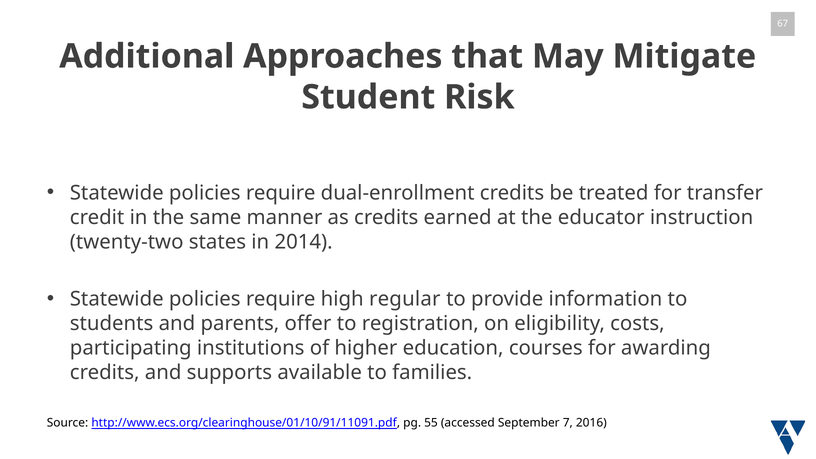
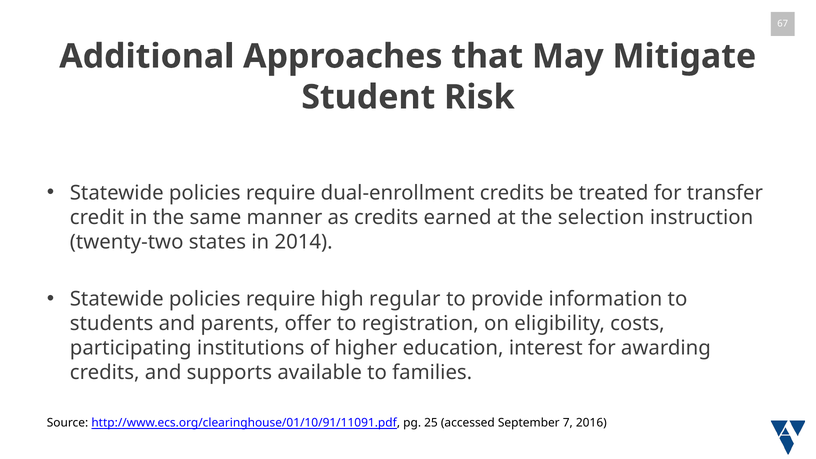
educator: educator -> selection (601, 217)
courses: courses -> interest (546, 348)
55: 55 -> 25 (431, 423)
